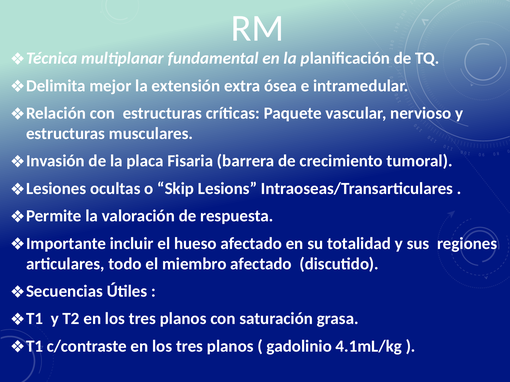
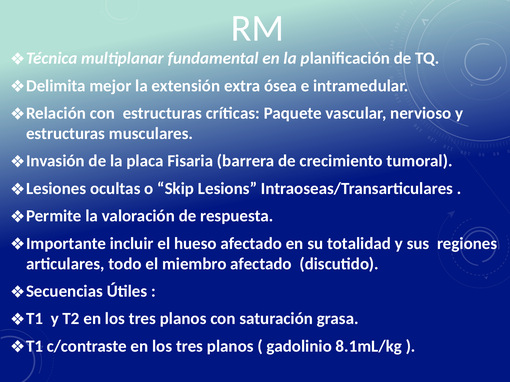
4.1mL/kg: 4.1mL/kg -> 8.1mL/kg (369, 347)
